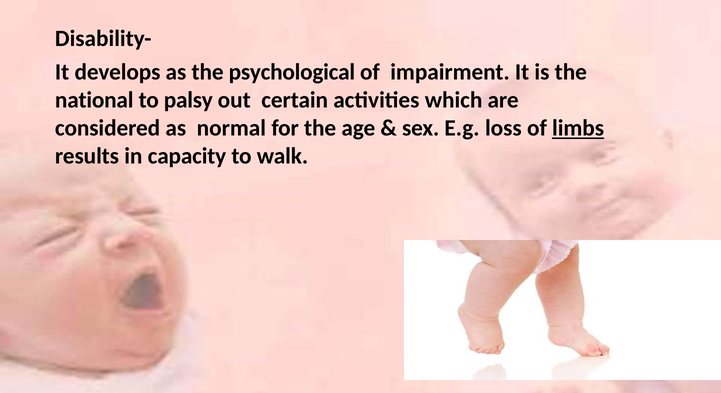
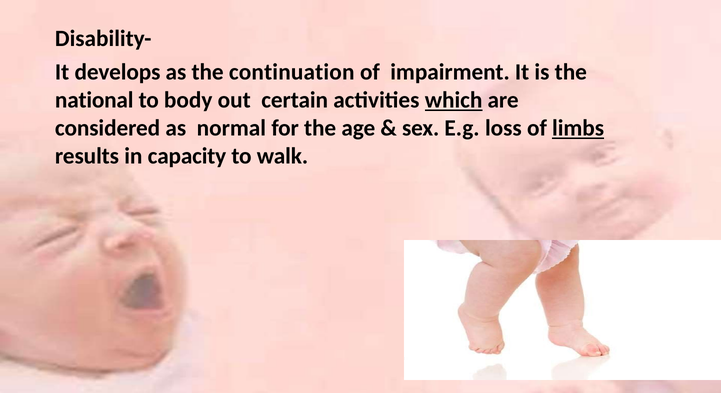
psychological: psychological -> continuation (292, 72)
palsy: palsy -> body (188, 100)
which underline: none -> present (454, 100)
